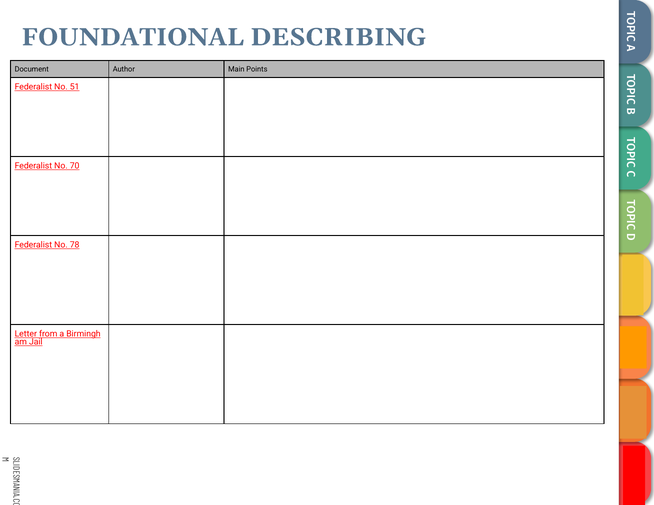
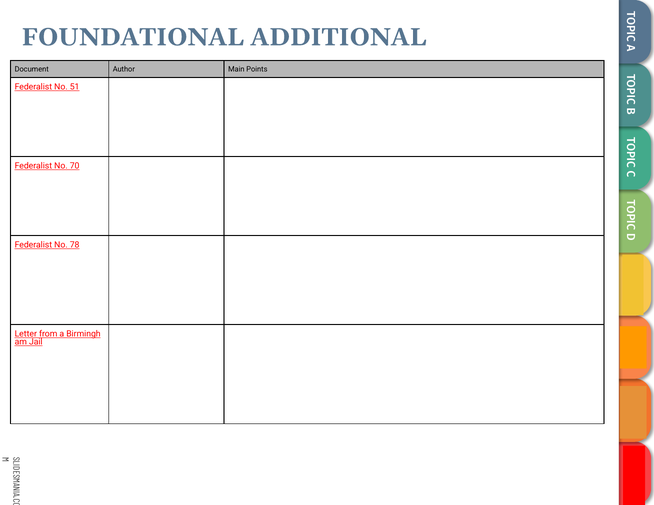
DESCRIBING: DESCRIBING -> ADDITIONAL (338, 37)
